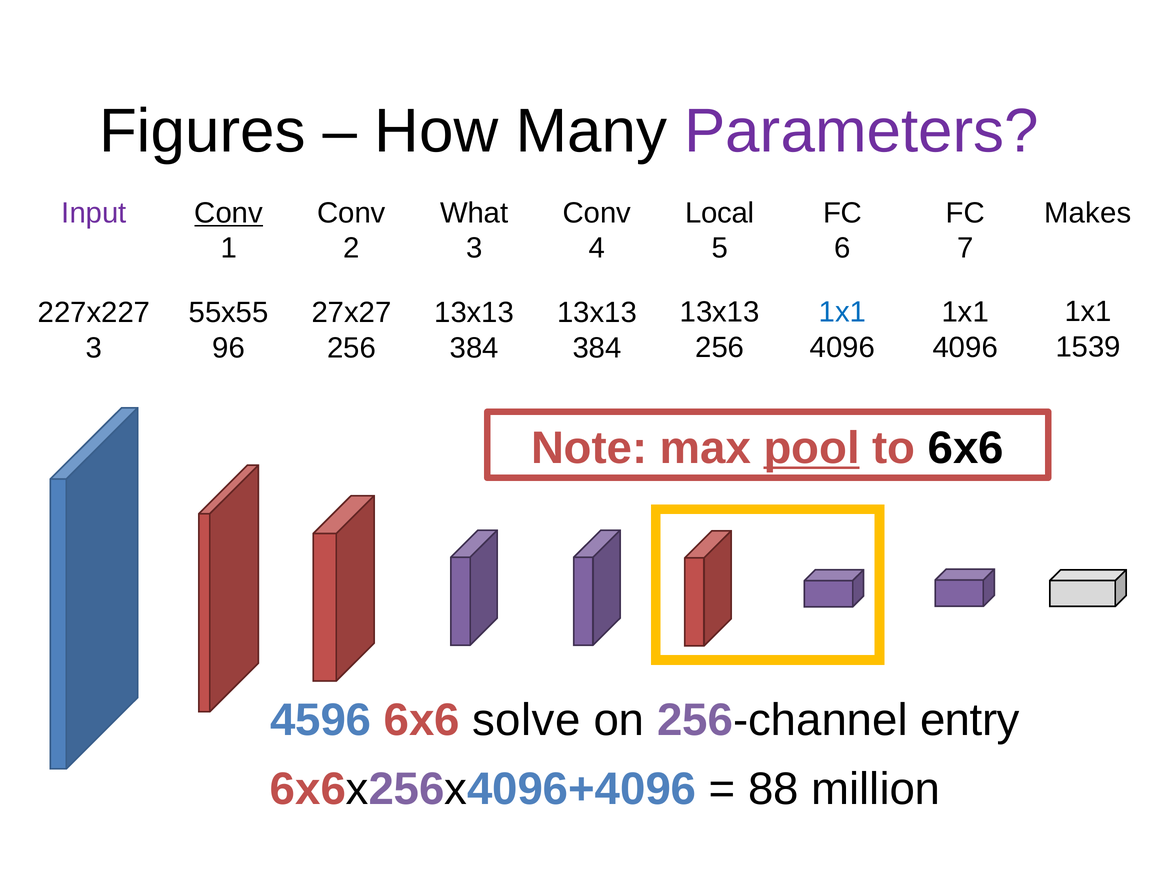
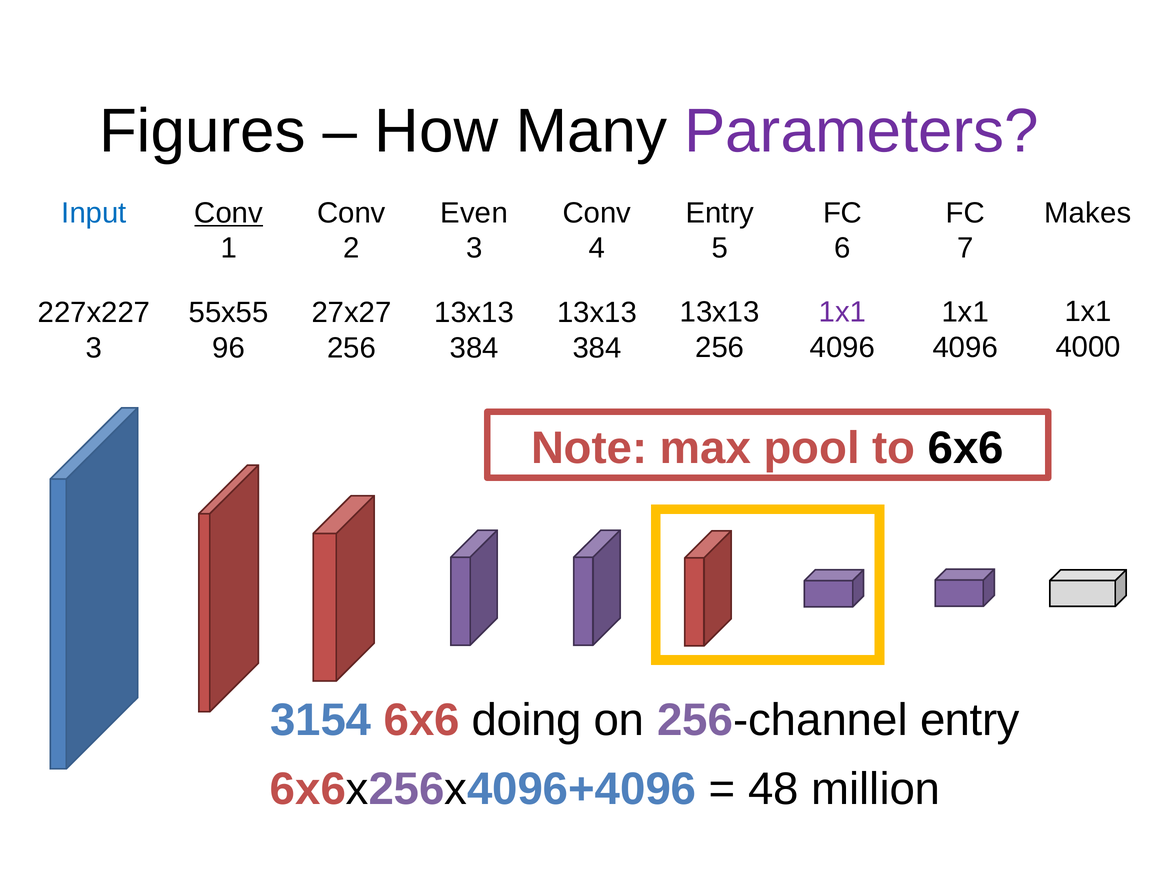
Input colour: purple -> blue (94, 213)
What: What -> Even (474, 213)
Local: Local -> Entry (720, 213)
1x1 colour: blue -> purple (843, 313)
1539: 1539 -> 4000 (1088, 347)
pool underline: present -> none (812, 448)
4596: 4596 -> 3154 (321, 721)
solve: solve -> doing (527, 721)
88: 88 -> 48 (773, 790)
